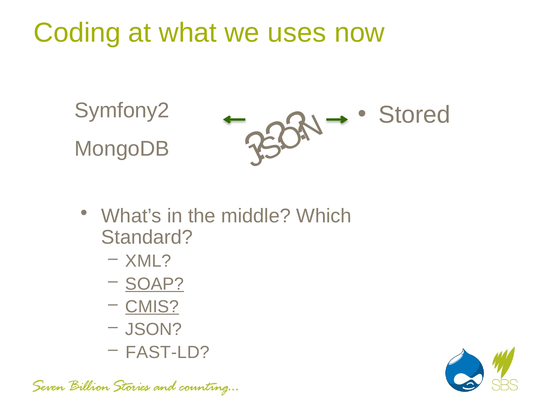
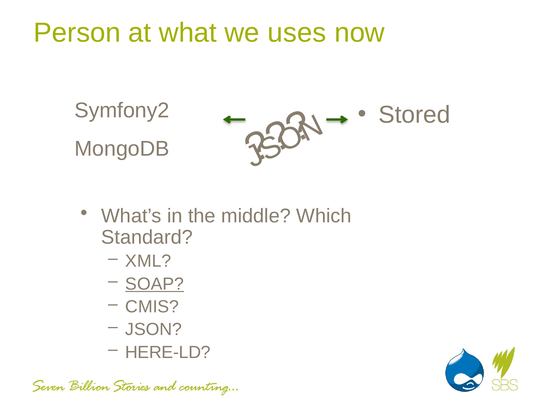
Coding: Coding -> Person (77, 33)
CMIS underline: present -> none (152, 307)
FAST-LD: FAST-LD -> HERE-LD (168, 353)
